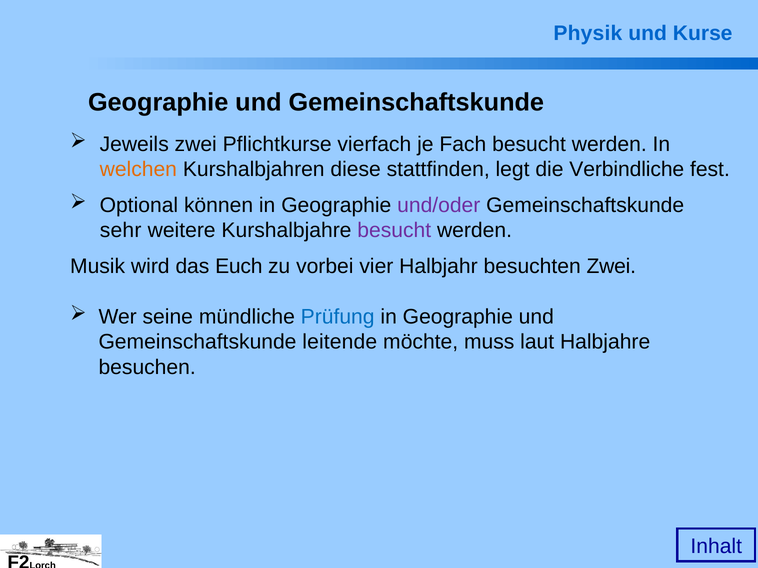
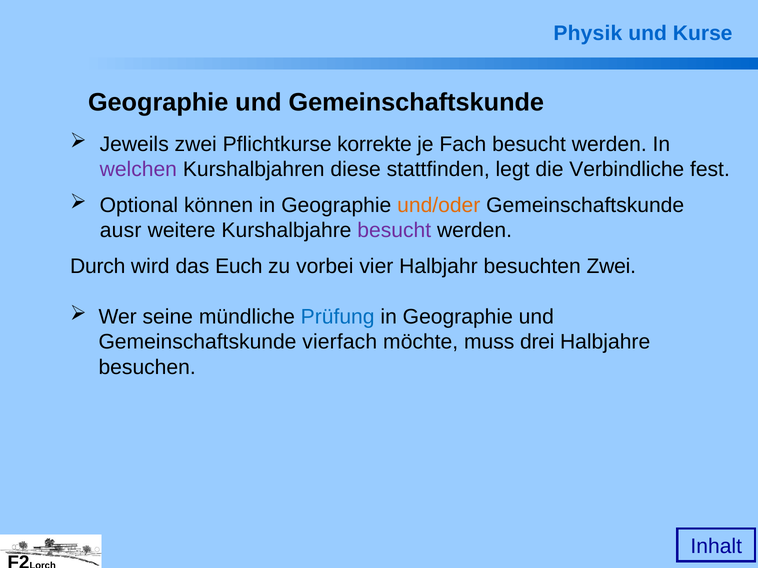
vierfach: vierfach -> korrekte (374, 144)
welchen colour: orange -> purple (138, 170)
und/oder colour: purple -> orange (439, 205)
sehr: sehr -> ausr (121, 231)
Musik: Musik -> Durch (98, 266)
leitende: leitende -> vierfach (340, 342)
laut: laut -> drei (537, 342)
